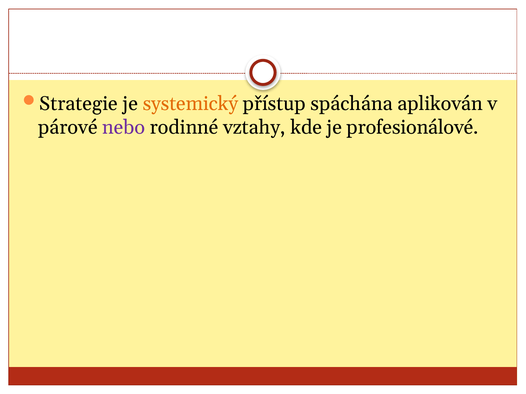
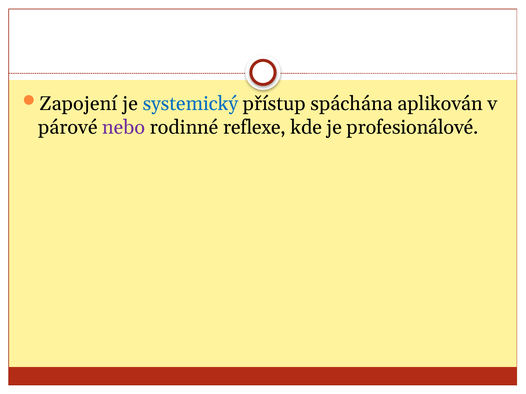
Strategie: Strategie -> Zapojení (78, 104)
systemický colour: orange -> blue (190, 104)
vztahy: vztahy -> reflexe (255, 127)
